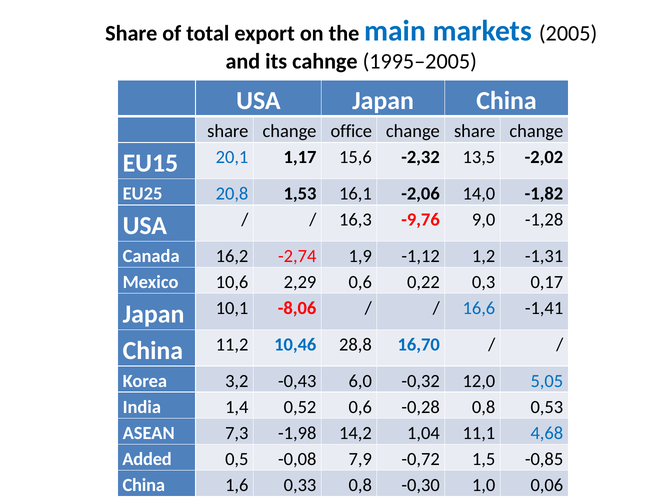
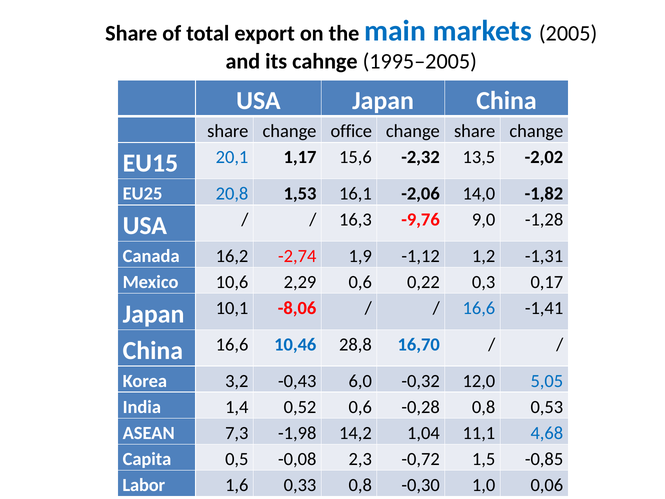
China 11,2: 11,2 -> 16,6 (232, 344)
Added: Added -> Capita (147, 459)
7,9: 7,9 -> 2,3 (360, 459)
China: China -> Labor (144, 485)
